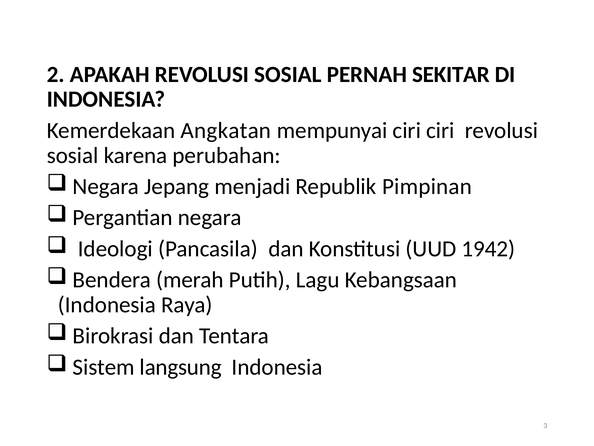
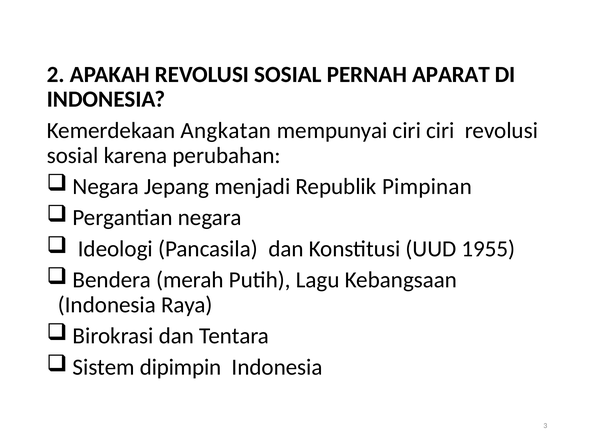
SEKITAR: SEKITAR -> APARAT (451, 74)
1942: 1942 -> 1955 (488, 249)
langsung: langsung -> dipimpin (181, 367)
